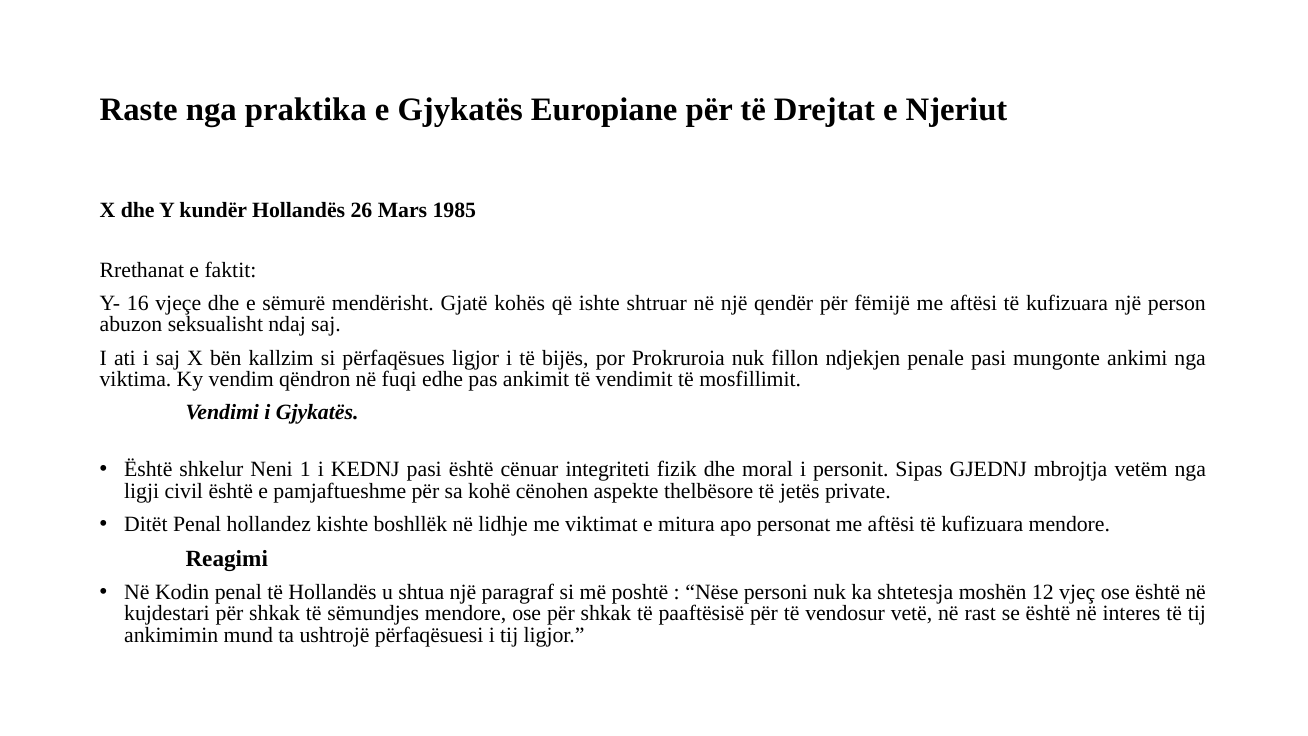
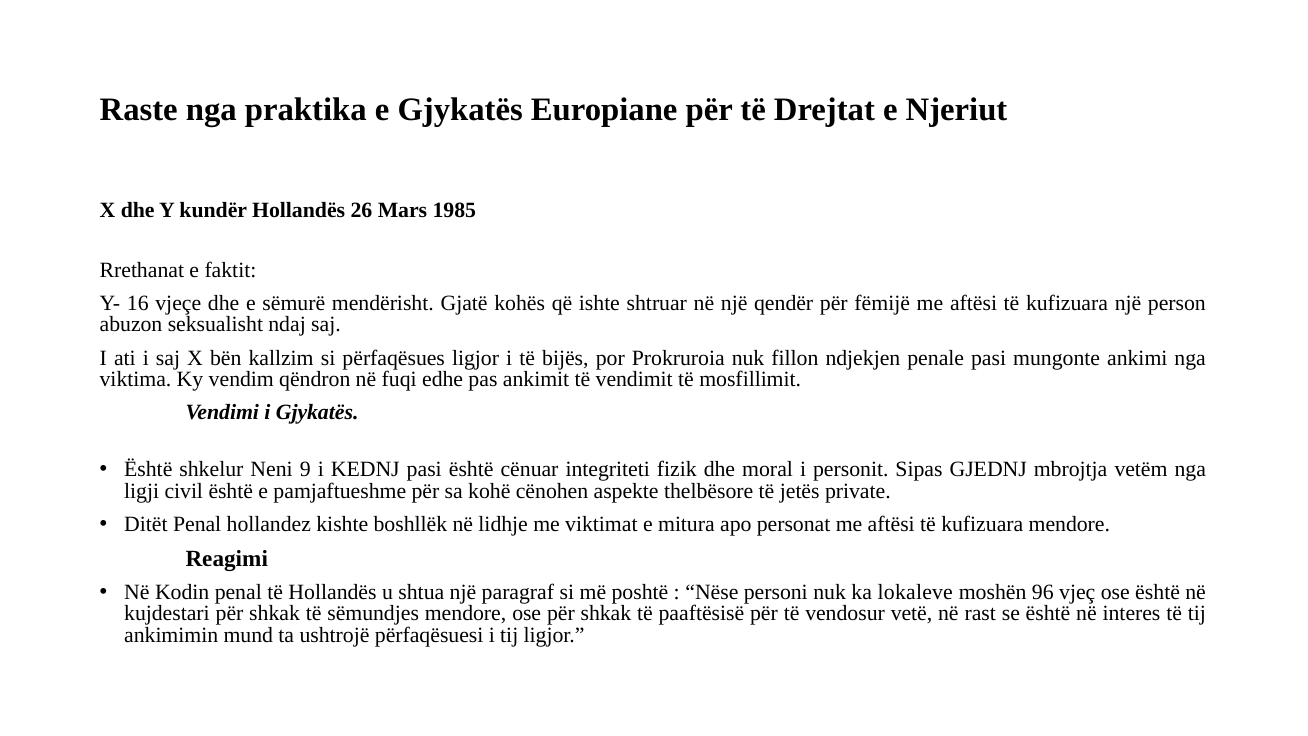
1: 1 -> 9 (305, 470)
shtetesja: shtetesja -> lokaleve (915, 592)
12: 12 -> 96 (1043, 592)
